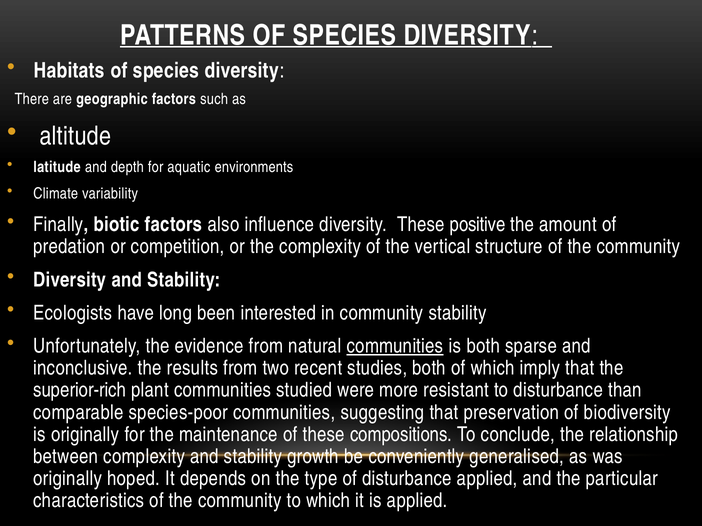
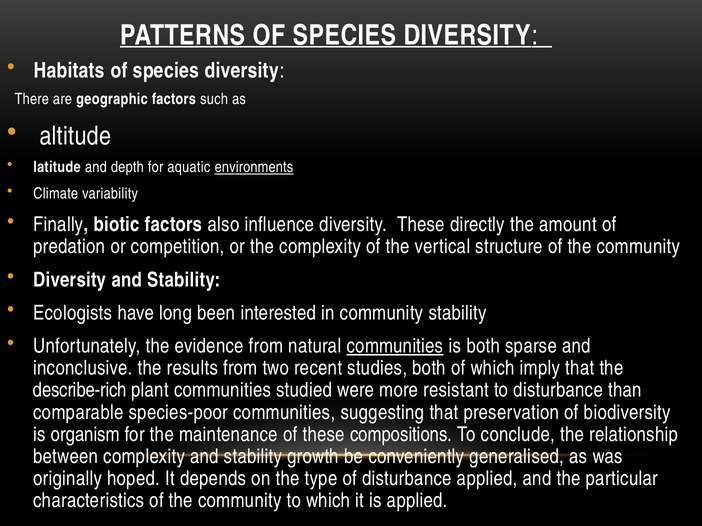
environments underline: none -> present (254, 167)
positive: positive -> directly (477, 225)
superior-rich: superior-rich -> describe-rich (80, 391)
is originally: originally -> organism (85, 435)
